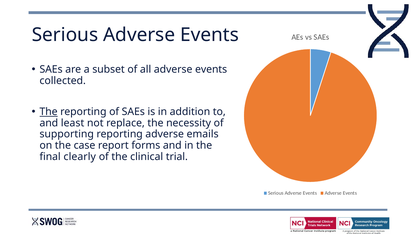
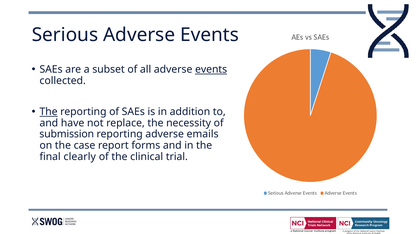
events underline: none -> present (211, 69)
least: least -> have (73, 123)
supporting: supporting -> submission (67, 134)
